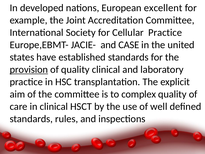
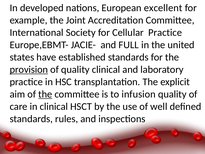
CASE: CASE -> FULL (129, 45)
the underline: none -> present (45, 94)
complex: complex -> infusion (139, 94)
